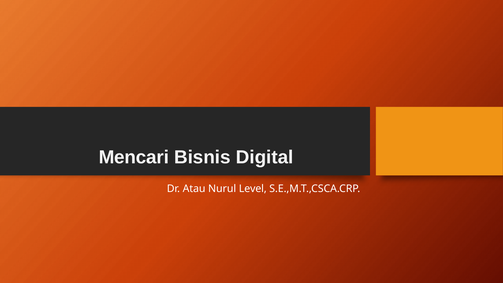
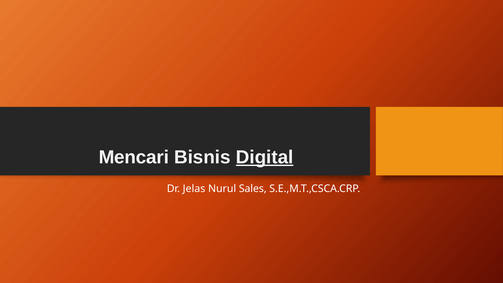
Digital underline: none -> present (265, 157)
Atau: Atau -> Jelas (194, 189)
Level: Level -> Sales (253, 189)
